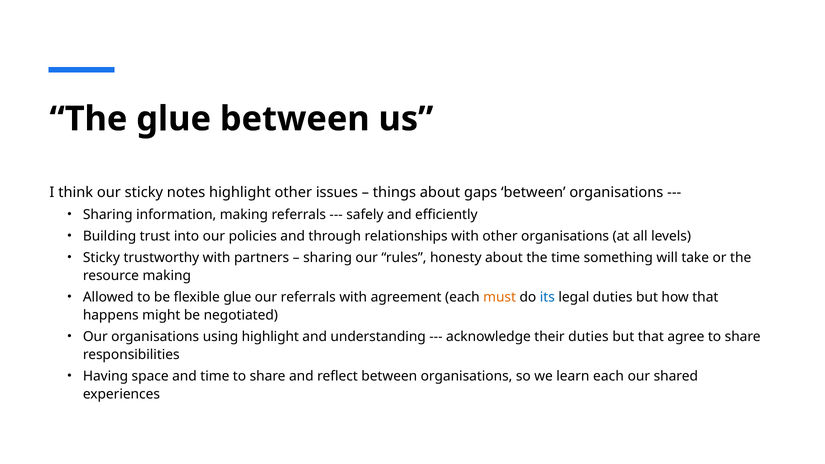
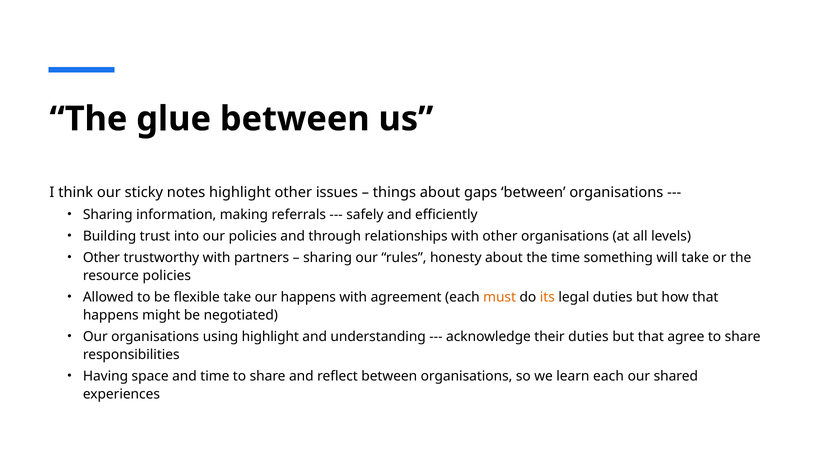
Sticky: Sticky -> Other (101, 258)
resource making: making -> policies (167, 276)
flexible glue: glue -> take (237, 297)
our referrals: referrals -> happens (308, 297)
its colour: blue -> orange (547, 297)
